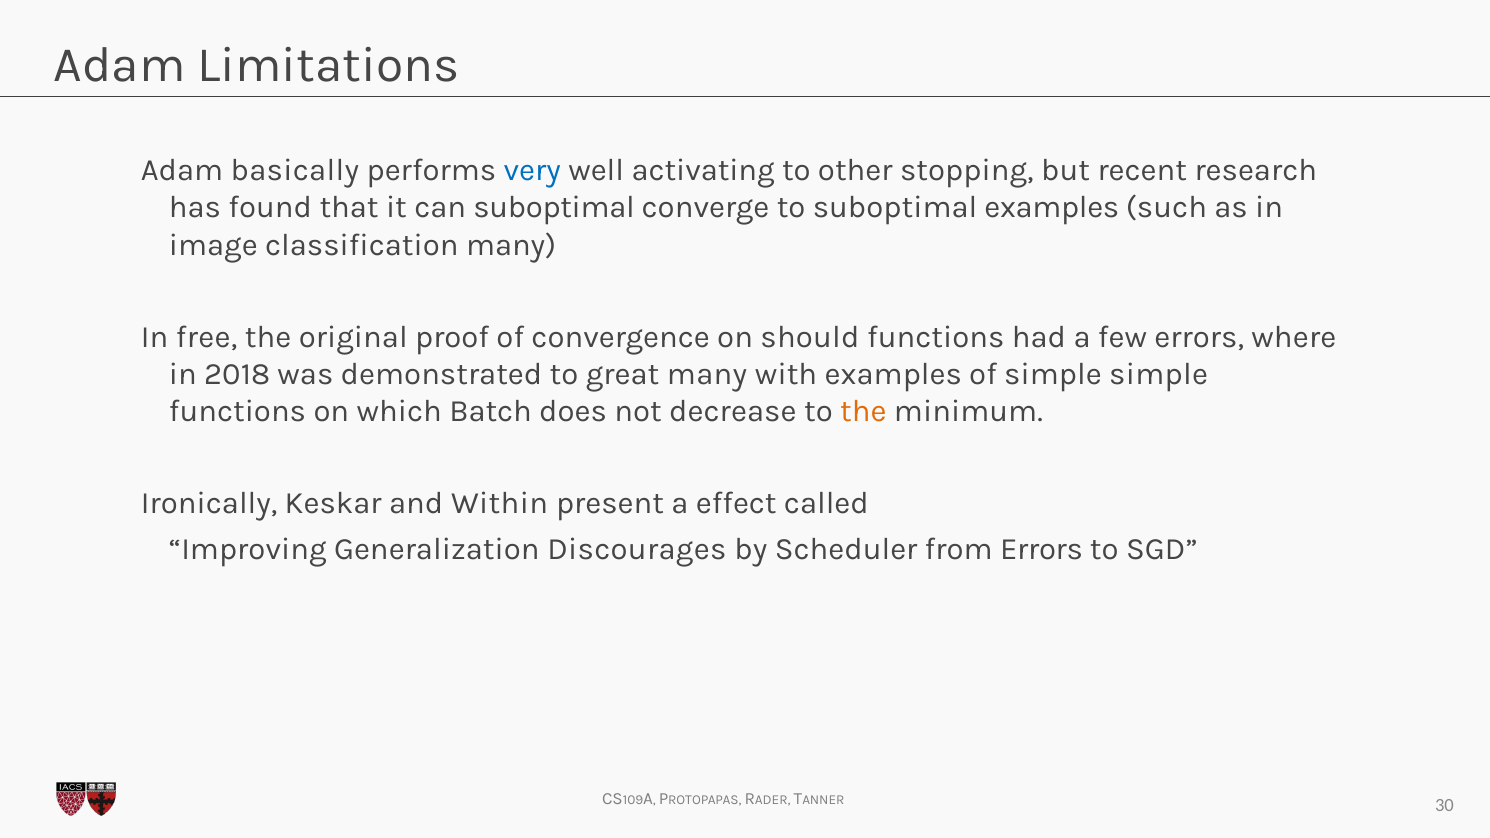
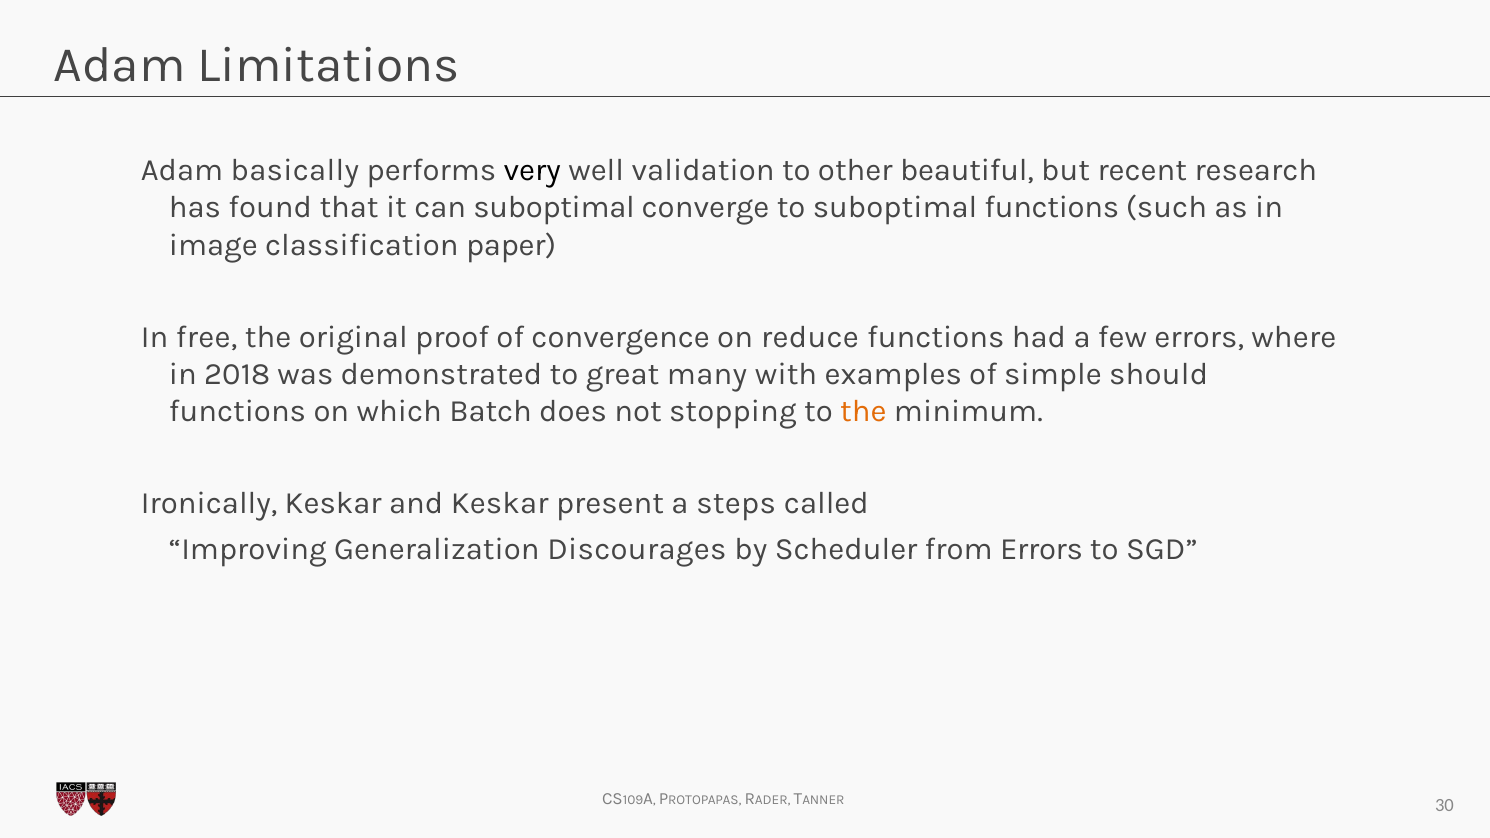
very colour: blue -> black (532, 170)
activating: activating -> validation (703, 170)
stopping: stopping -> beautiful (967, 170)
suboptimal examples: examples -> functions (1052, 208)
classification many: many -> paper (511, 245)
should: should -> reduce (810, 337)
simple simple: simple -> should (1159, 374)
decrease: decrease -> stopping (733, 411)
and Within: Within -> Keskar (500, 503)
effect: effect -> steps (736, 503)
